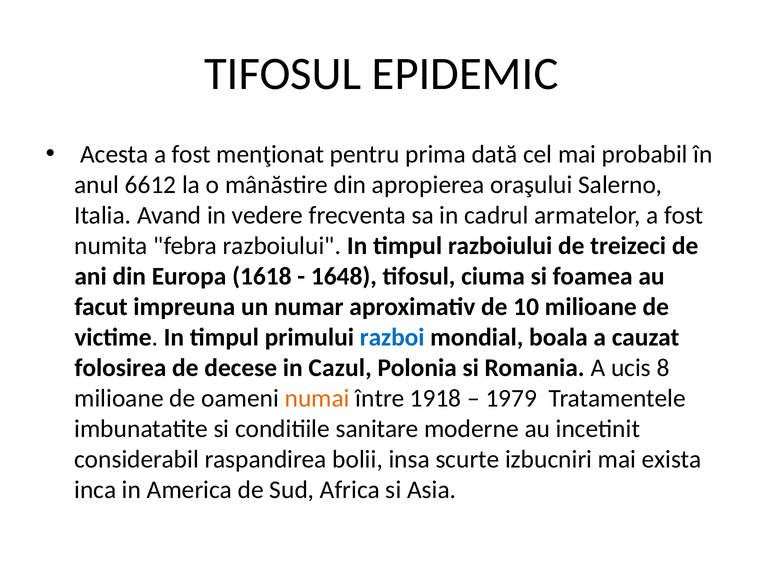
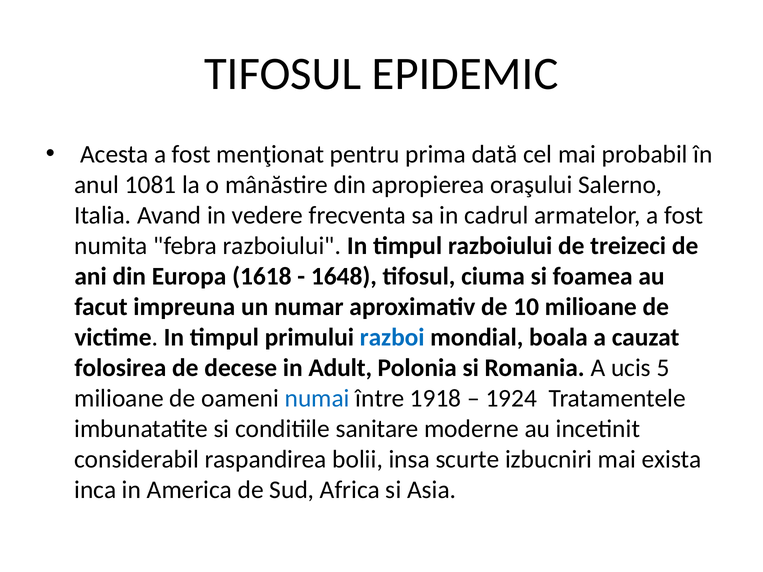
6612: 6612 -> 1081 (151, 185)
Cazul: Cazul -> Adult (340, 368)
8: 8 -> 5 (663, 368)
numai colour: orange -> blue (317, 399)
1979: 1979 -> 1924 (511, 399)
